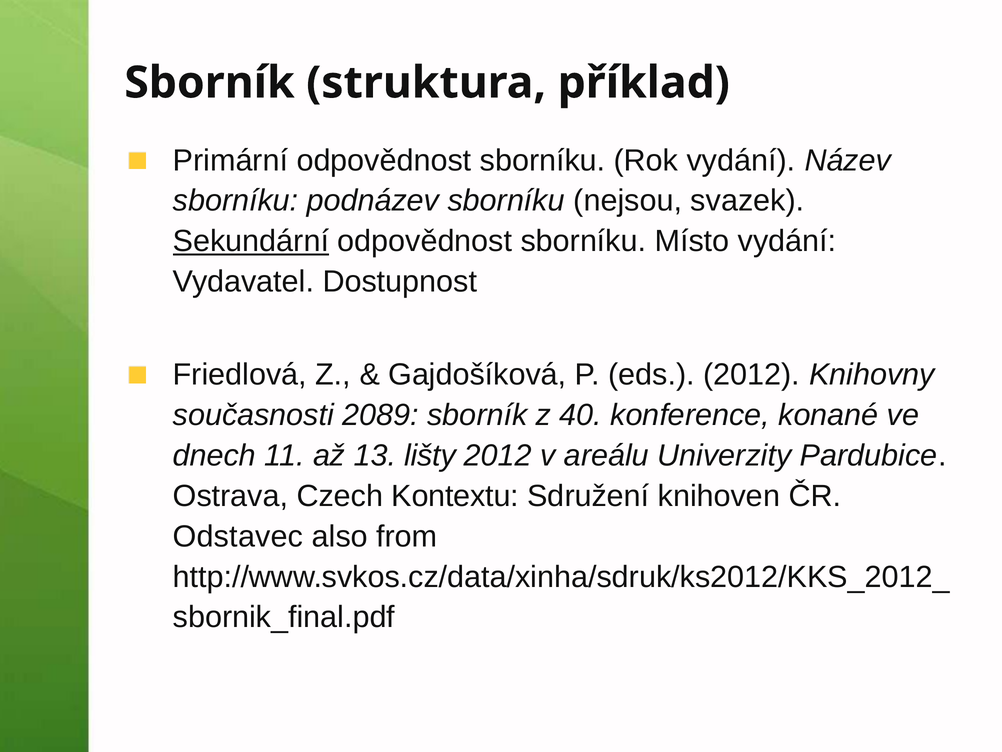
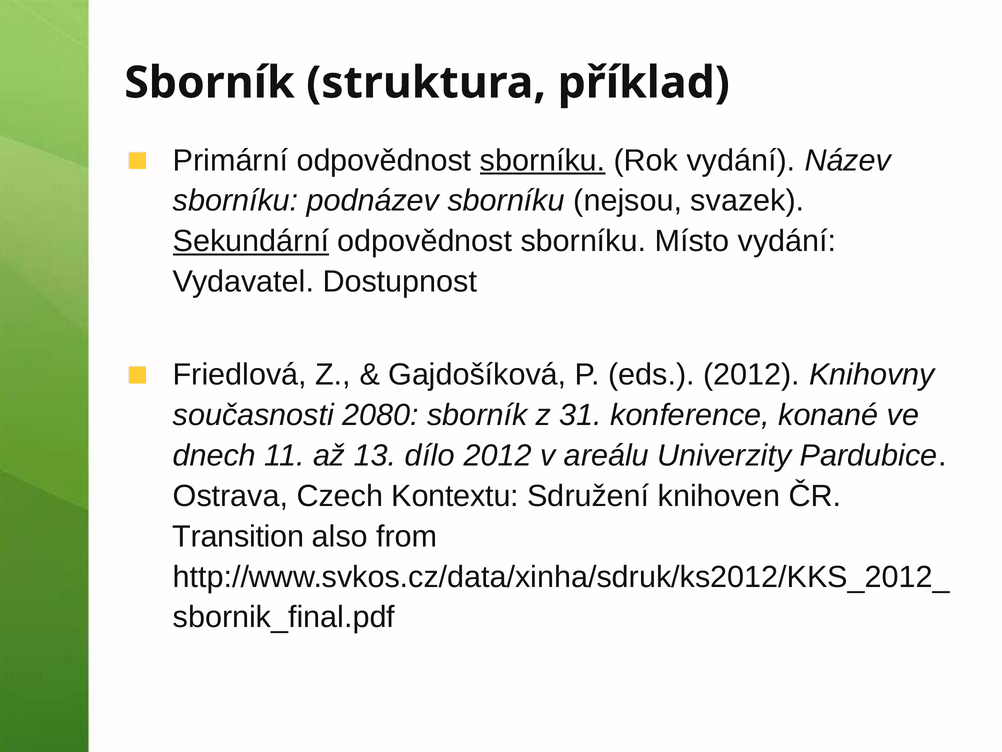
sborníku underline: none -> present (543, 160)
2089: 2089 -> 2080 (381, 415)
40: 40 -> 31 (581, 415)
lišty: lišty -> dílo (430, 455)
Odstavec: Odstavec -> Transition (238, 536)
